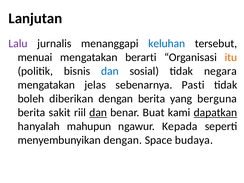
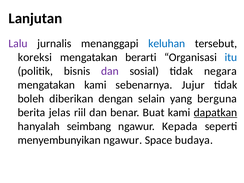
menuai: menuai -> koreksi (35, 57)
itu colour: orange -> blue (231, 57)
dan colour: blue -> purple (110, 71)
mengatakan jelas: jelas -> kami (95, 85)
Pasti: Pasti -> Jujur (193, 85)
dengan berita: berita -> selain (152, 99)
sakit: sakit -> jelas (60, 113)
dan underline: present -> none (98, 113)
mahupun: mahupun -> seimbang (89, 126)
menyembunyikan dengan: dengan -> ngawur (123, 140)
